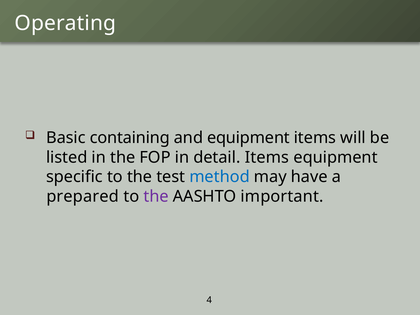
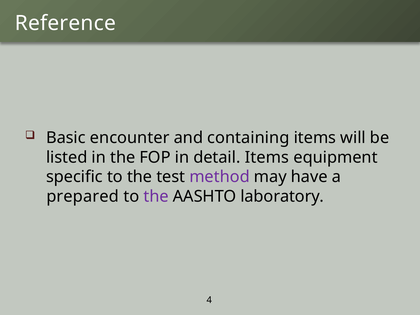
Operating: Operating -> Reference (65, 23)
containing: containing -> encounter (130, 138)
and equipment: equipment -> containing (248, 138)
method colour: blue -> purple (220, 177)
important: important -> laboratory (282, 197)
